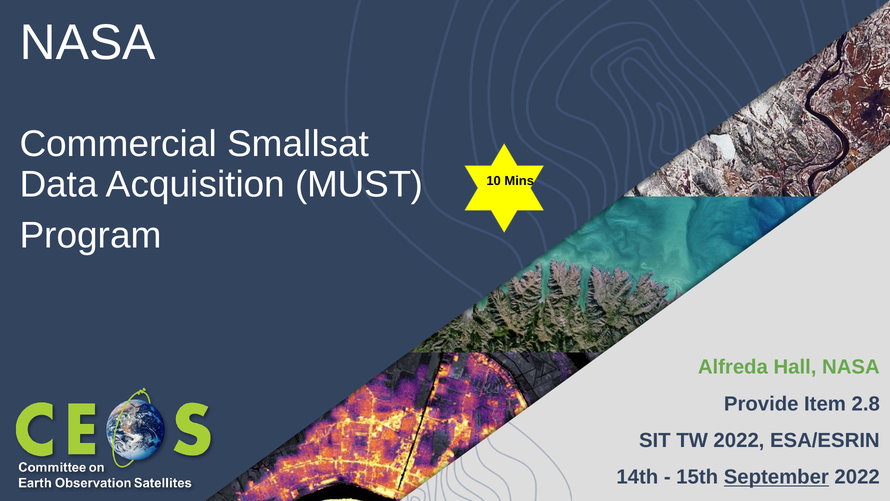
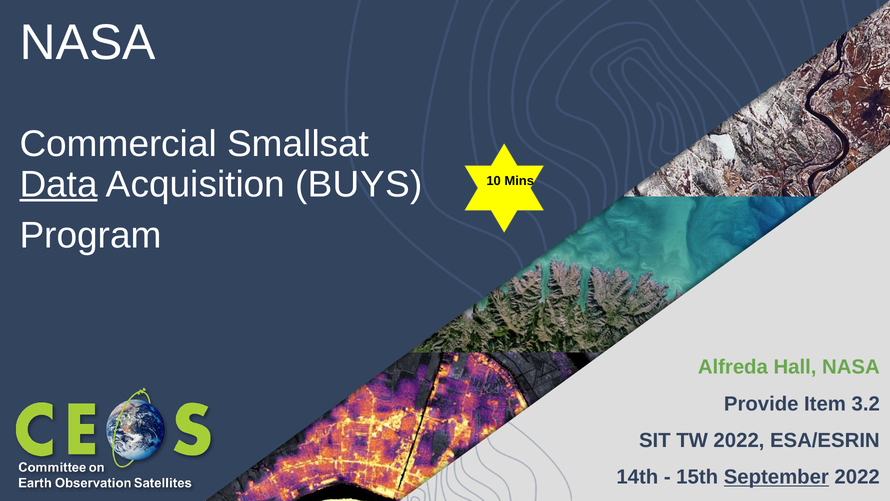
Data underline: none -> present (59, 184)
MUST: MUST -> BUYS (359, 184)
2.8: 2.8 -> 3.2 (866, 403)
